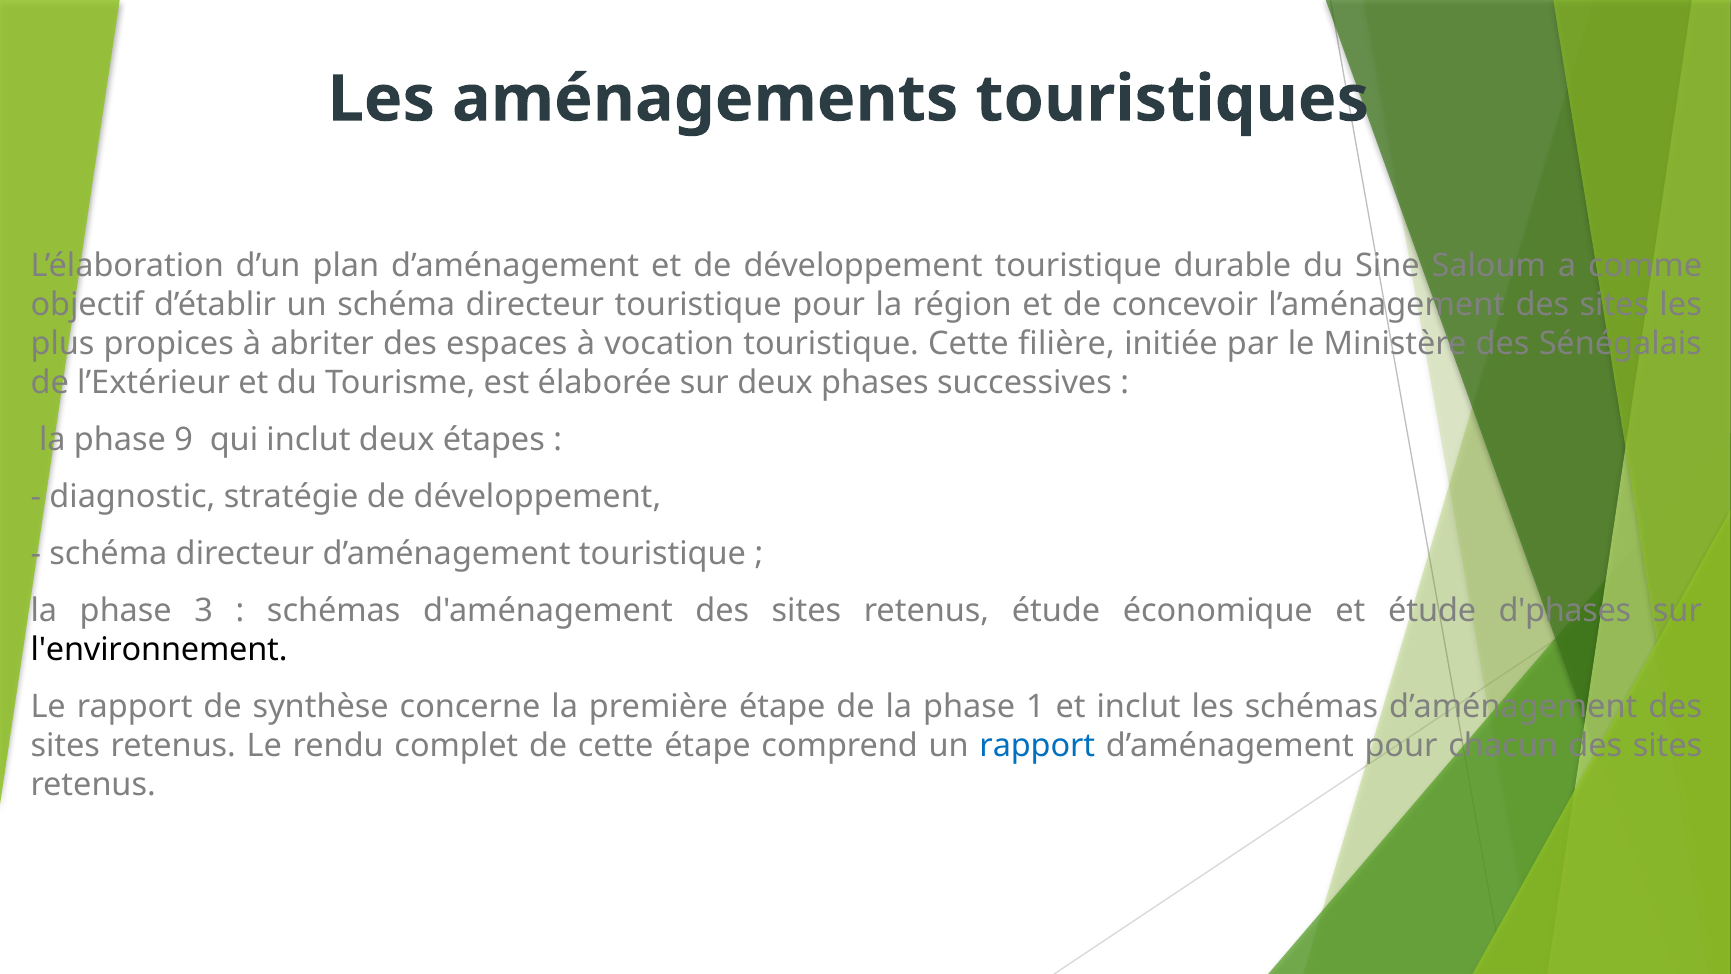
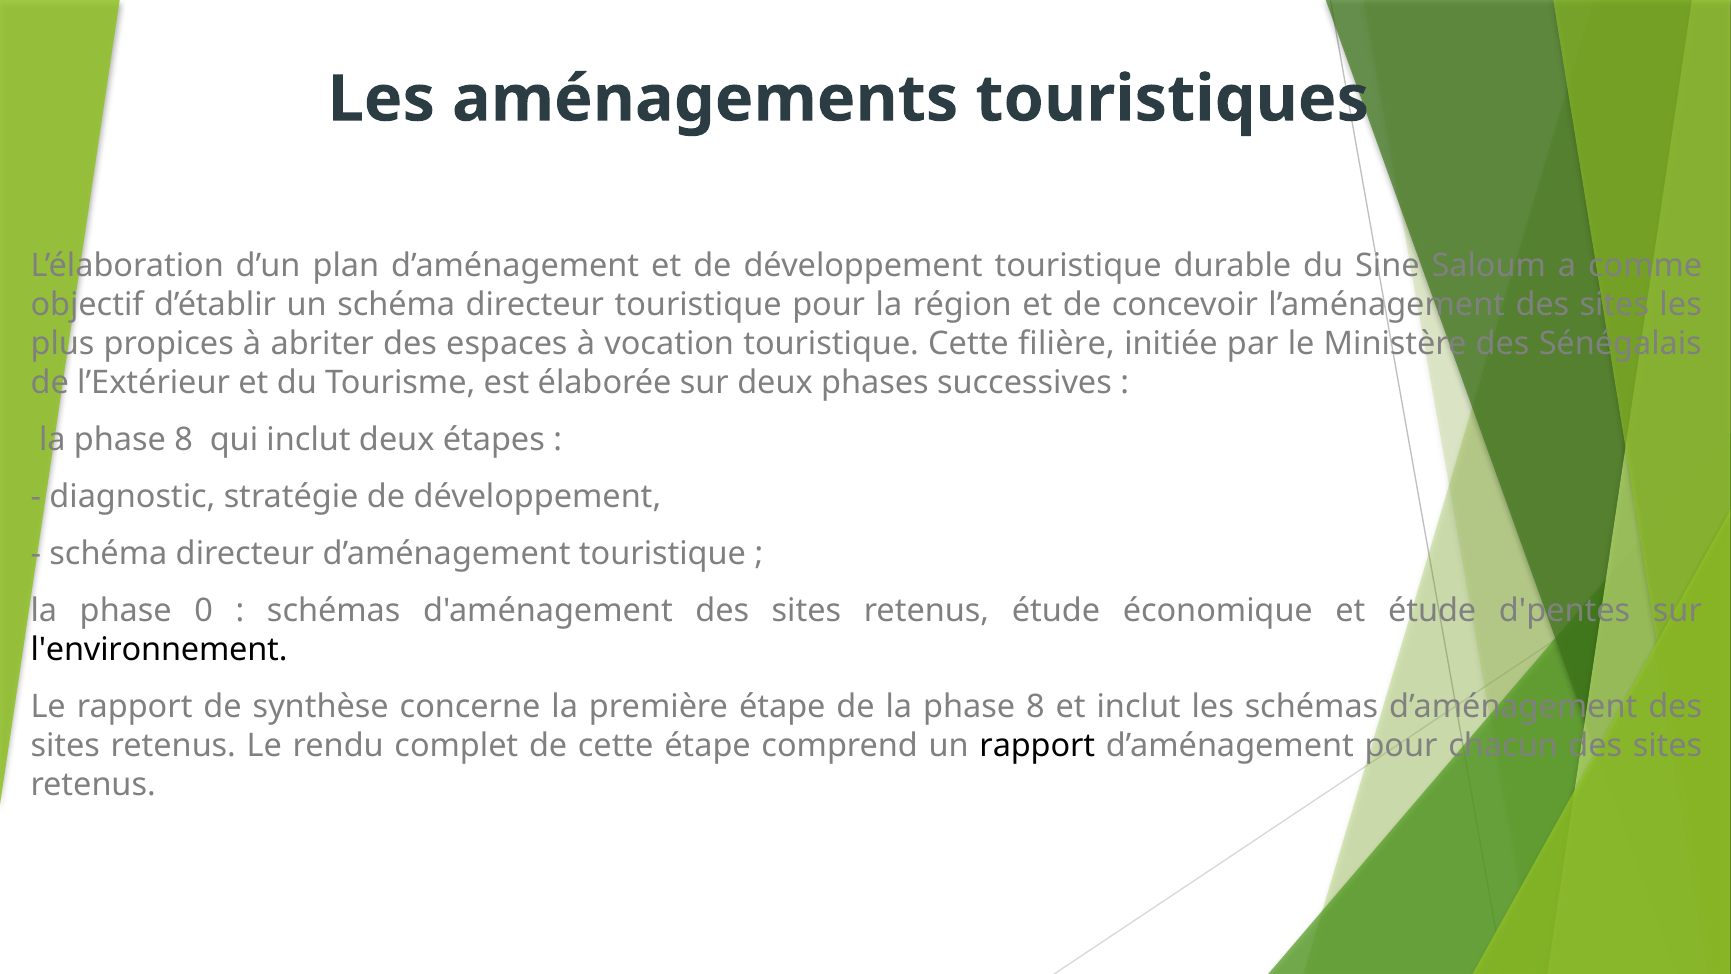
9: 9 -> 8 (184, 439)
3: 3 -> 0 (204, 610)
d'phases: d'phases -> d'pentes (1565, 610)
de la phase 1: 1 -> 8 (1035, 706)
rapport colour: blue -> black (1037, 745)
